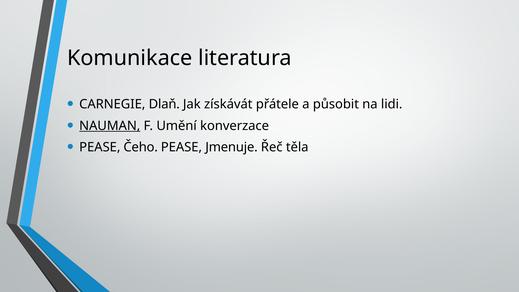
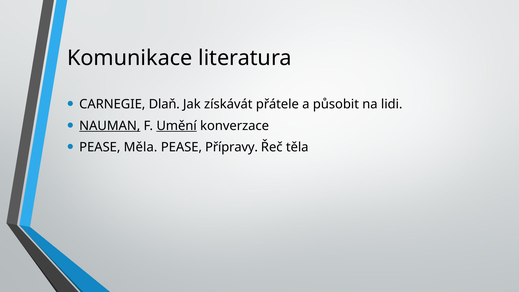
Umění underline: none -> present (177, 126)
Čeho: Čeho -> Měla (141, 147)
Jmenuje: Jmenuje -> Přípravy (232, 147)
